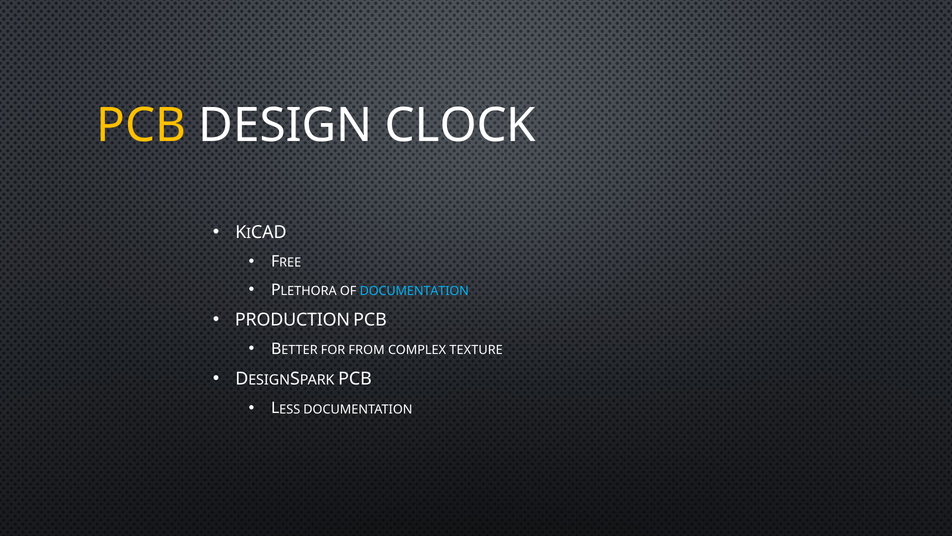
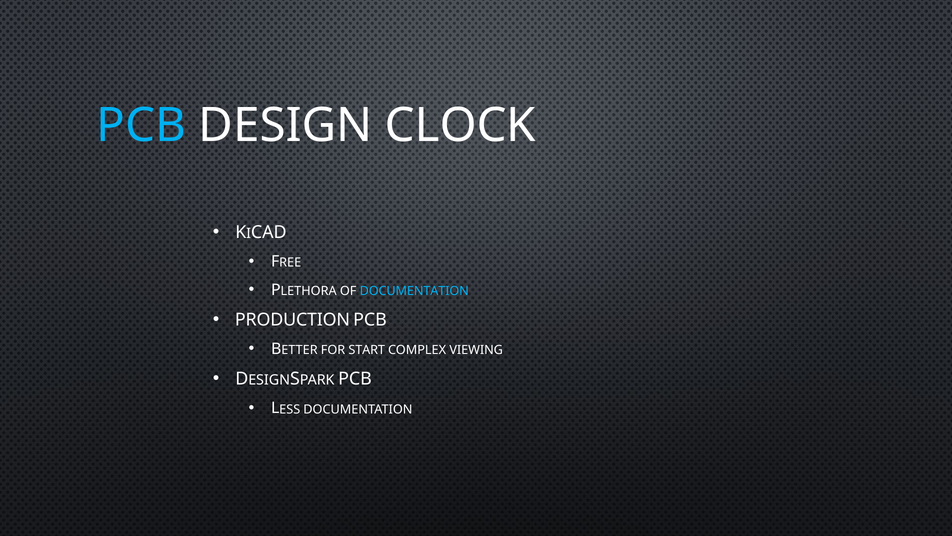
PCB colour: yellow -> light blue (141, 125)
FROM: FROM -> START (367, 350)
TEXTURE: TEXTURE -> VIEWING (476, 350)
